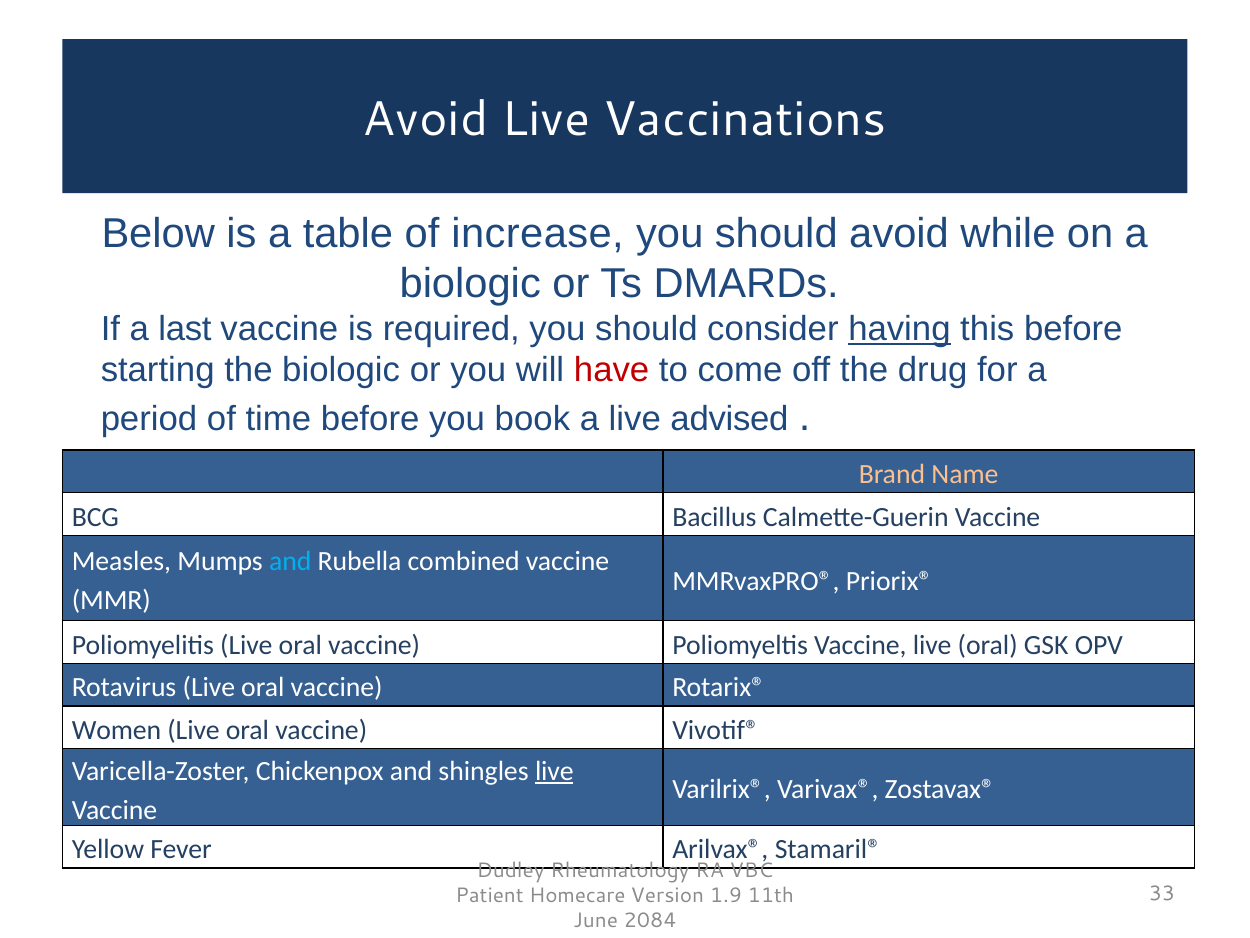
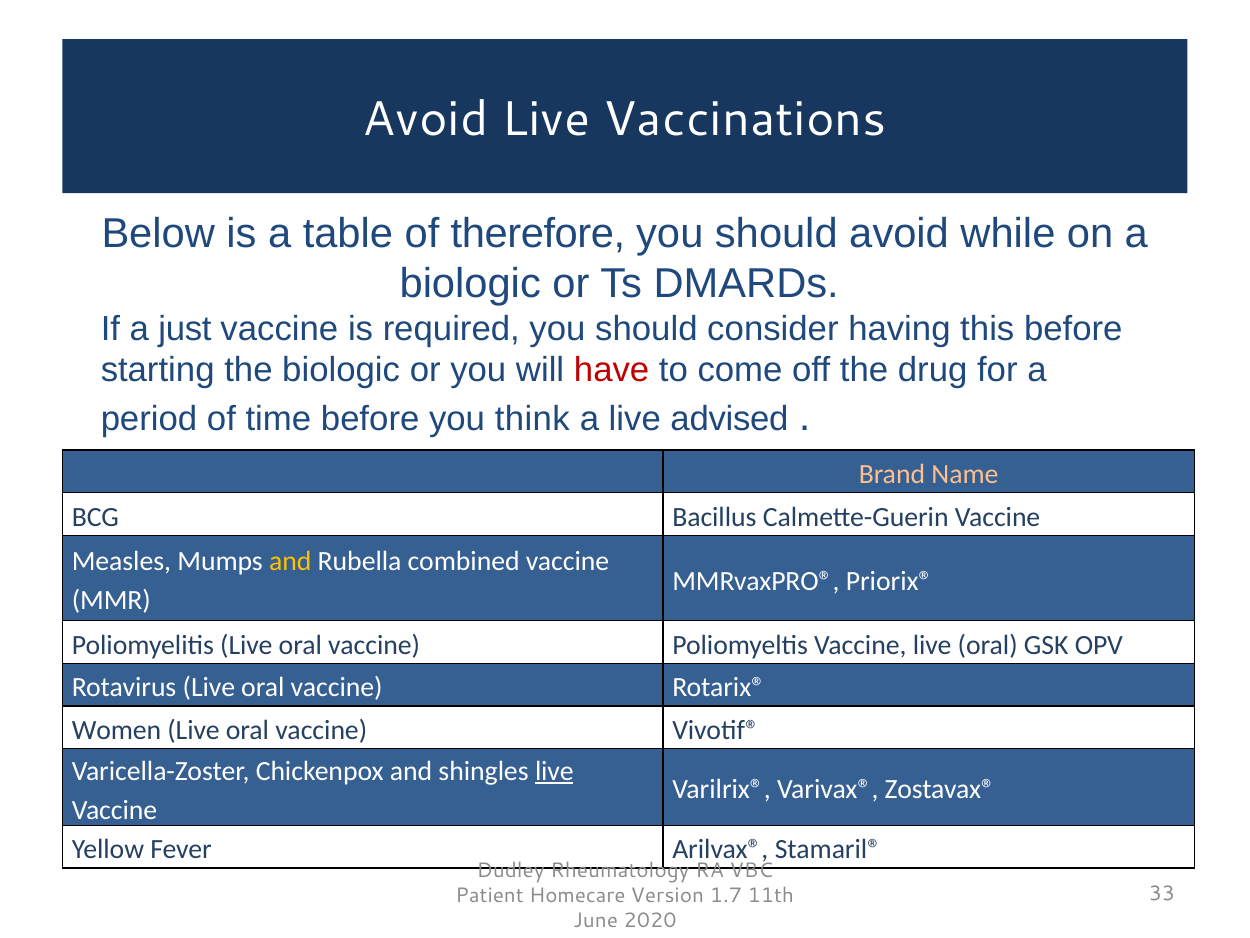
increase: increase -> therefore (538, 233)
last: last -> just (185, 328)
having underline: present -> none (899, 328)
book: book -> think (532, 419)
and colour: light blue -> yellow (290, 561)
1.9: 1.9 -> 1.7 (726, 895)
2084: 2084 -> 2020 (650, 920)
